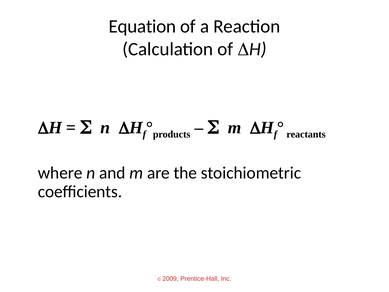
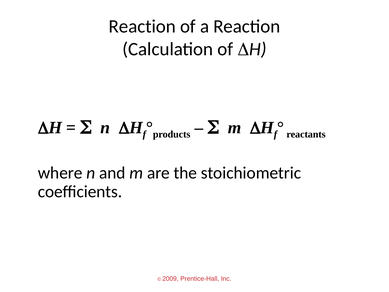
Equation: Equation -> Reaction (142, 26)
